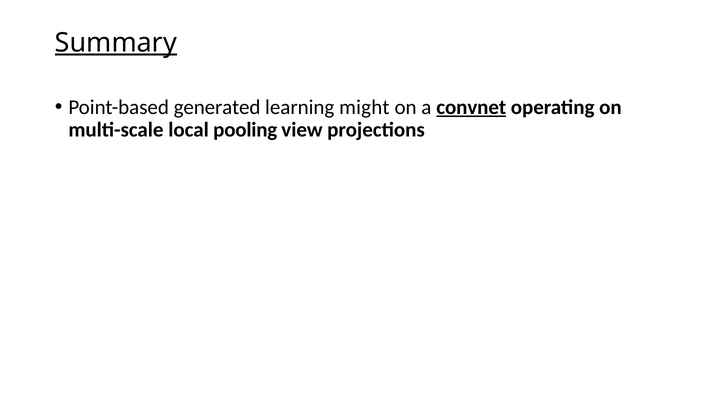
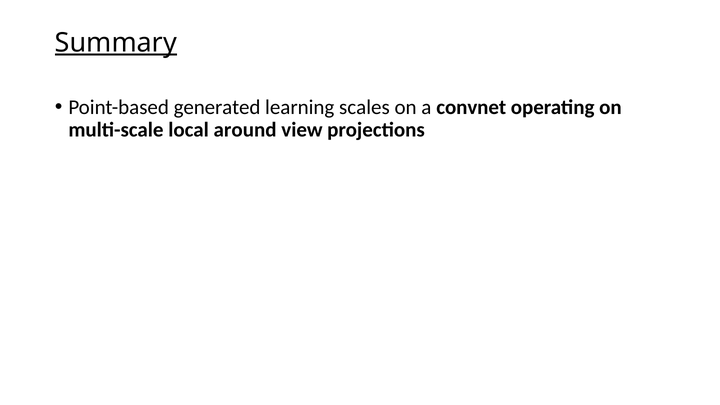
might: might -> scales (364, 107)
convnet underline: present -> none (471, 107)
pooling: pooling -> around (245, 130)
